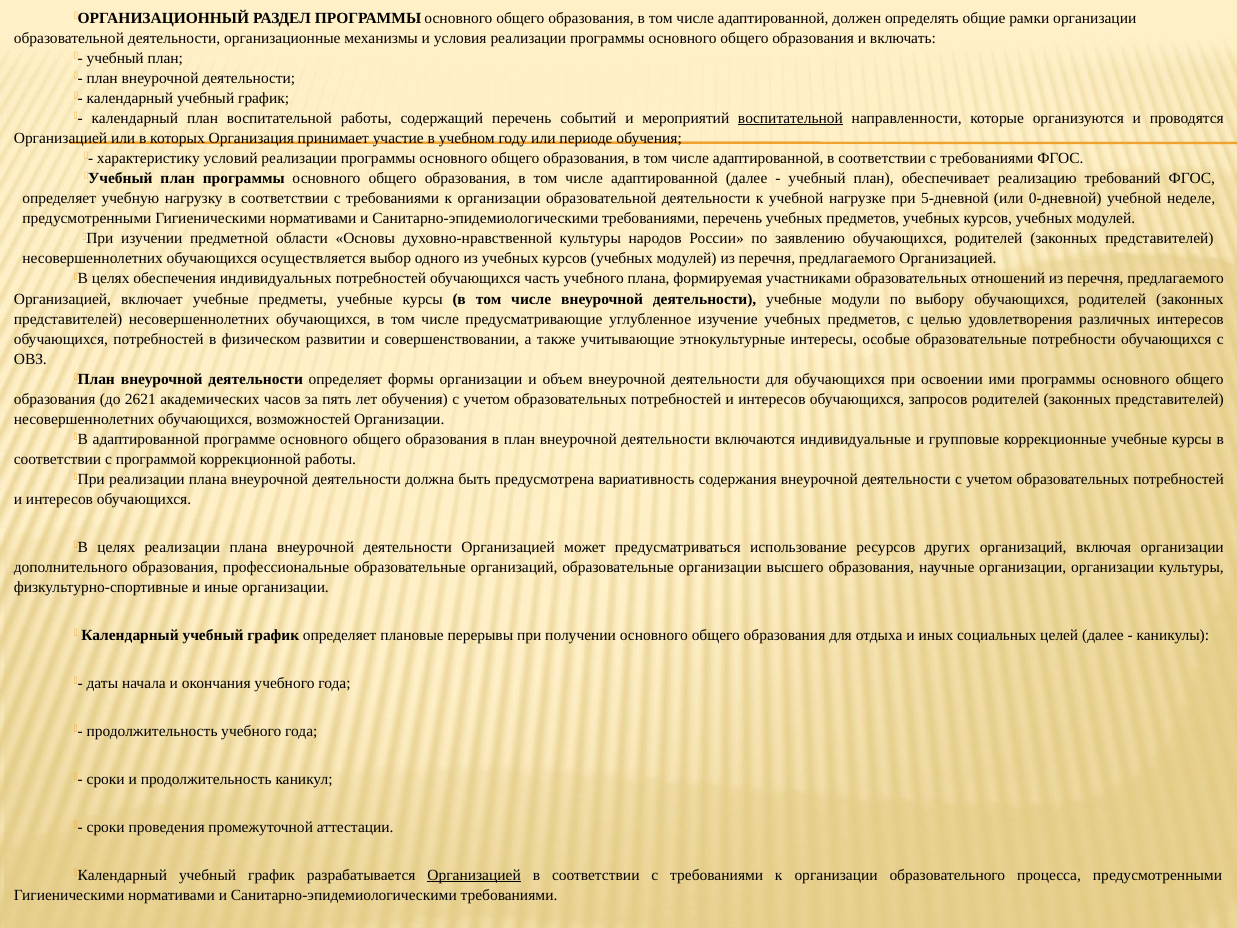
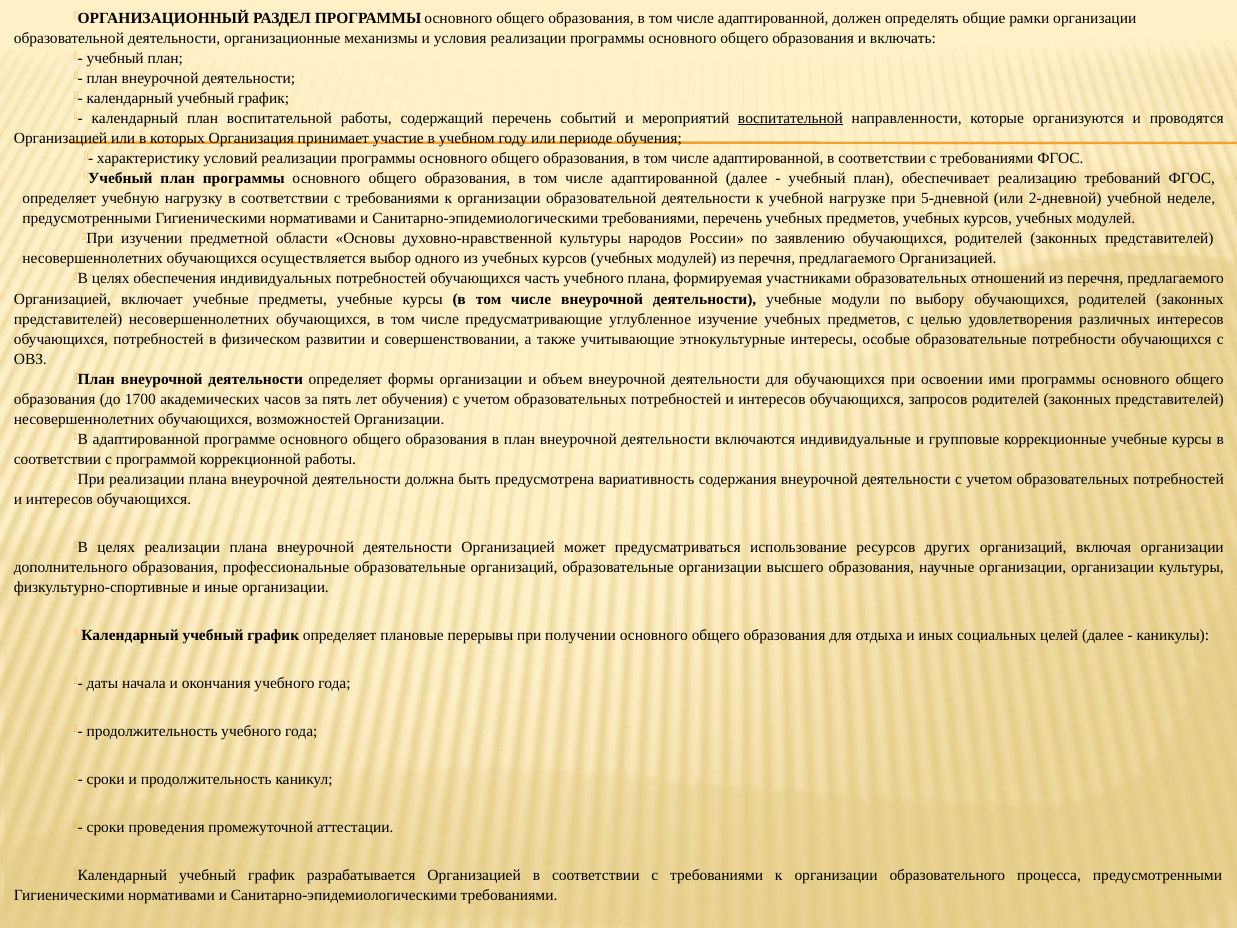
0-дневной: 0-дневной -> 2-дневной (1065, 199)
2621: 2621 -> 1700 (140, 399)
Организацией underline: present -> none (474, 875)
